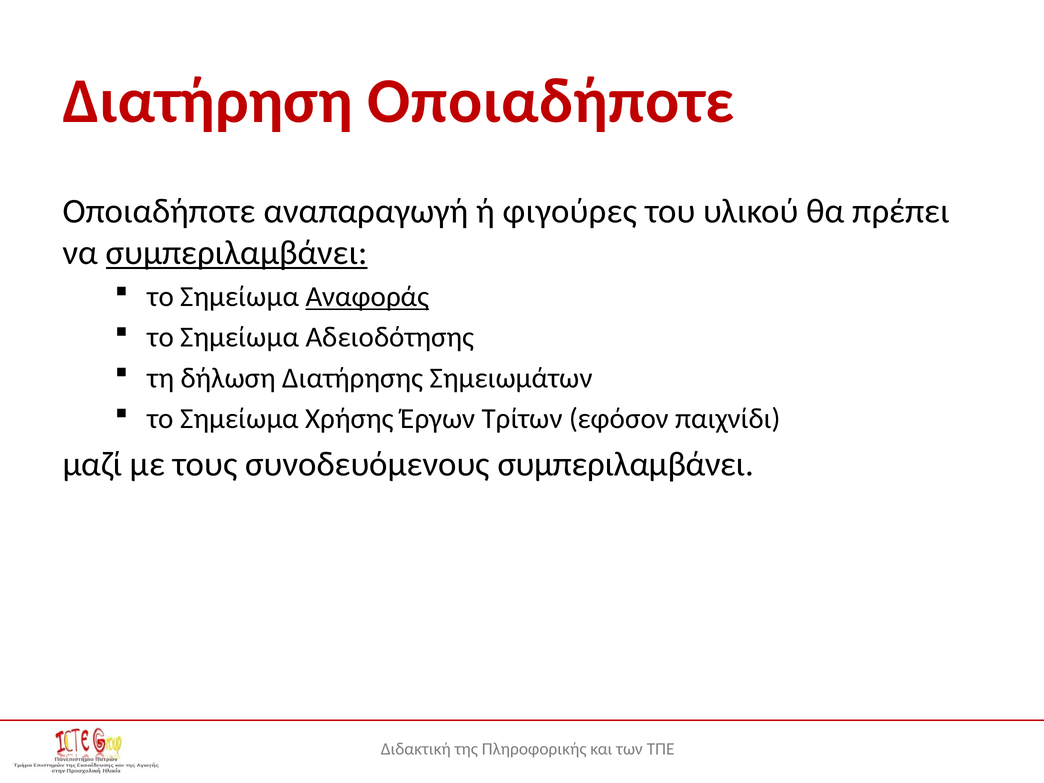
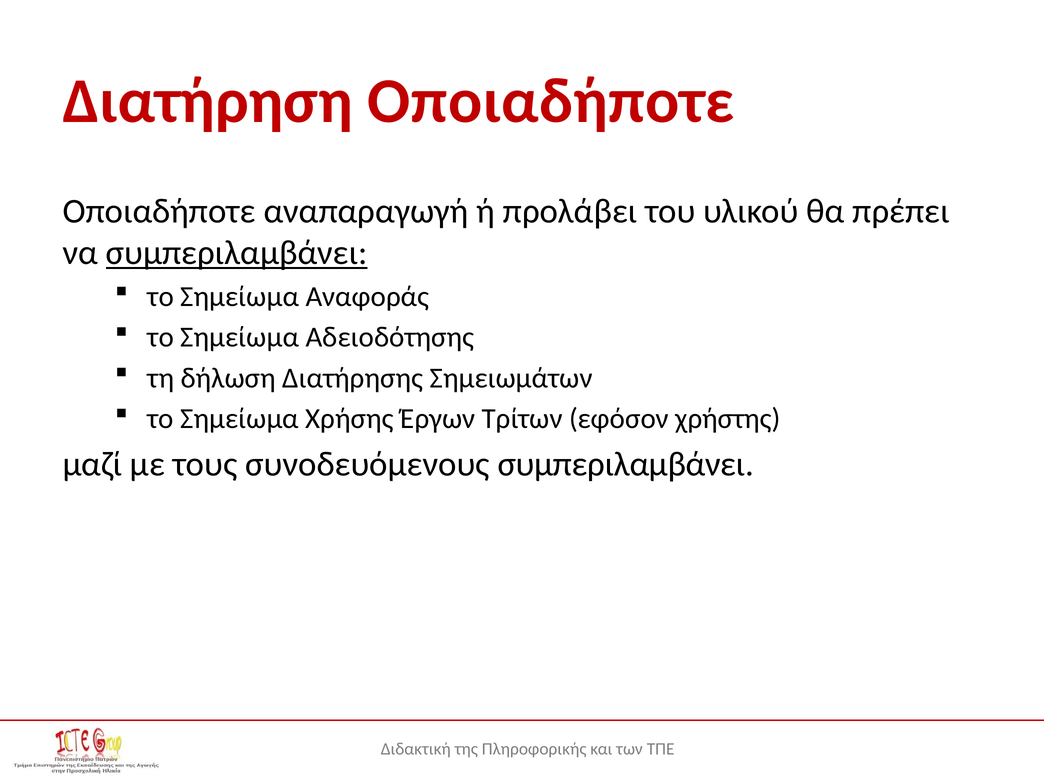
φιγούρες: φιγούρες -> προλάβει (570, 211)
Αναφοράς underline: present -> none (367, 297)
παιχνίδι: παιχνίδι -> χρήστης (728, 419)
